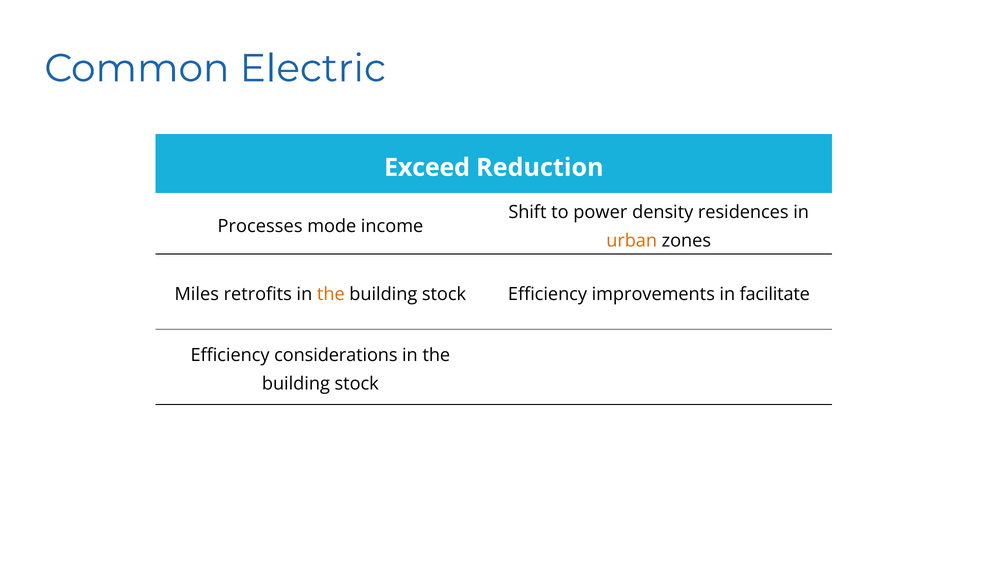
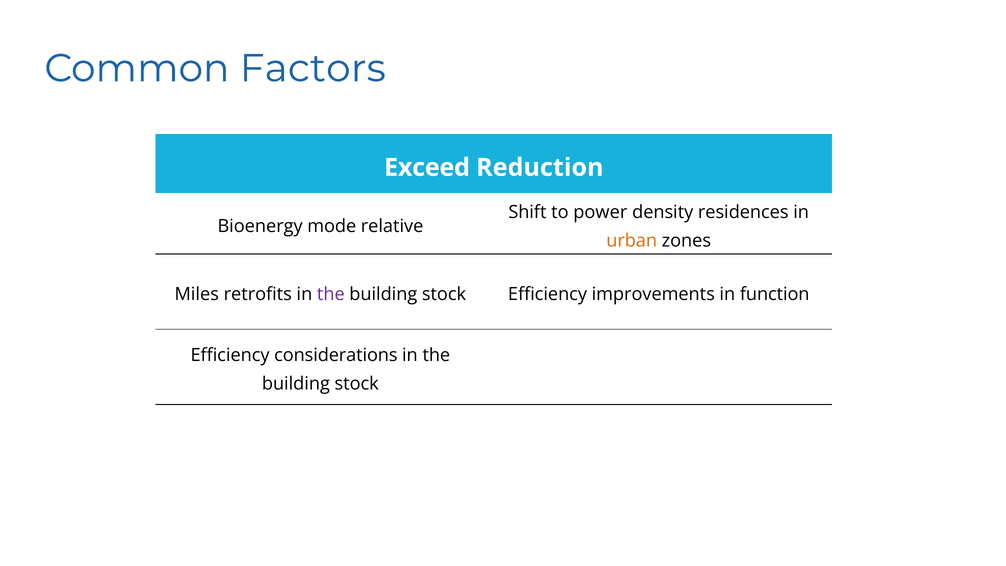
Electric: Electric -> Factors (313, 68)
Processes: Processes -> Bioenergy (260, 226)
income: income -> relative (392, 226)
the colour: orange -> purple (331, 294)
facilitate: facilitate -> function (775, 294)
